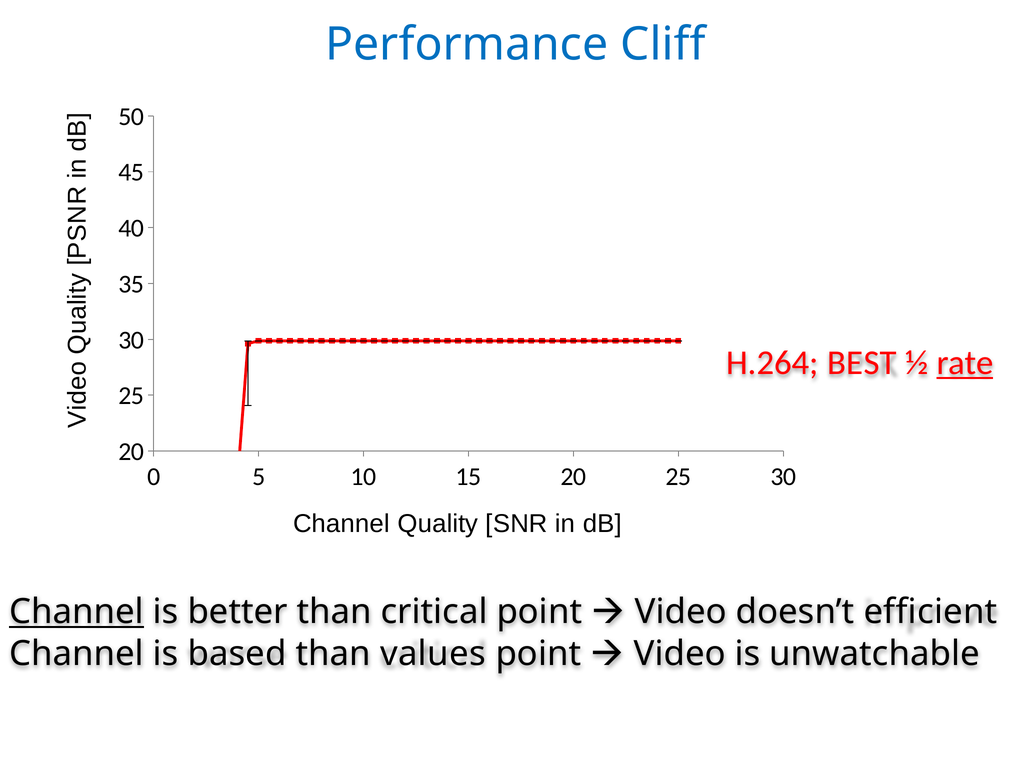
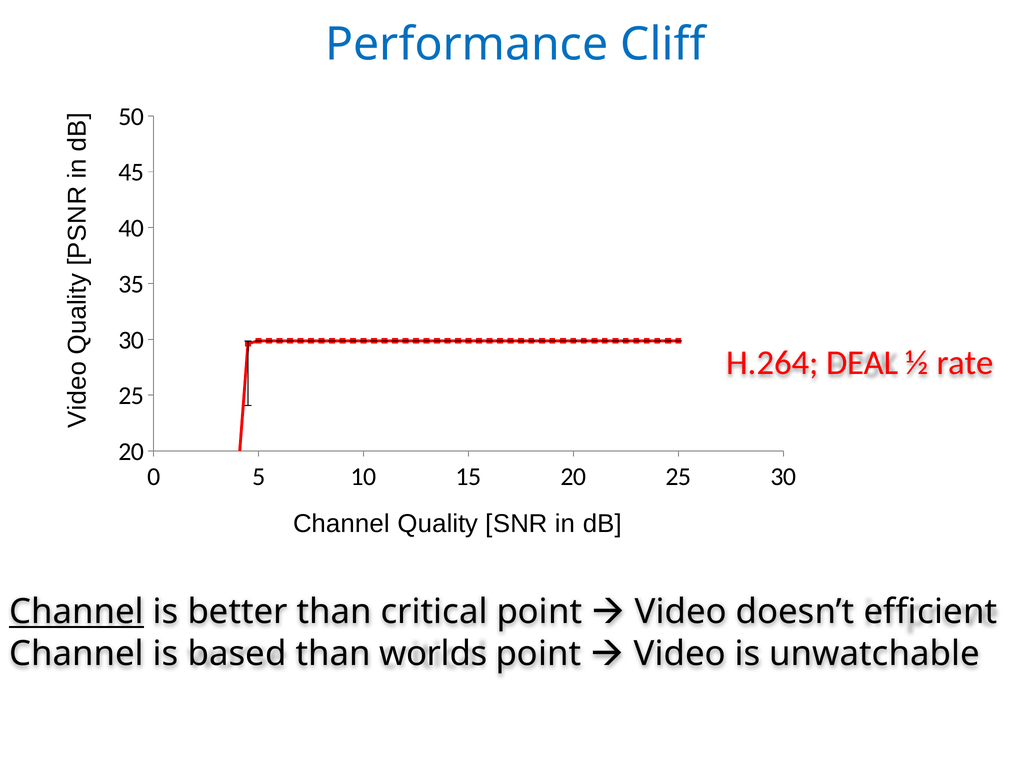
BEST: BEST -> DEAL (862, 363)
rate underline: present -> none (965, 363)
values: values -> worlds (433, 654)
